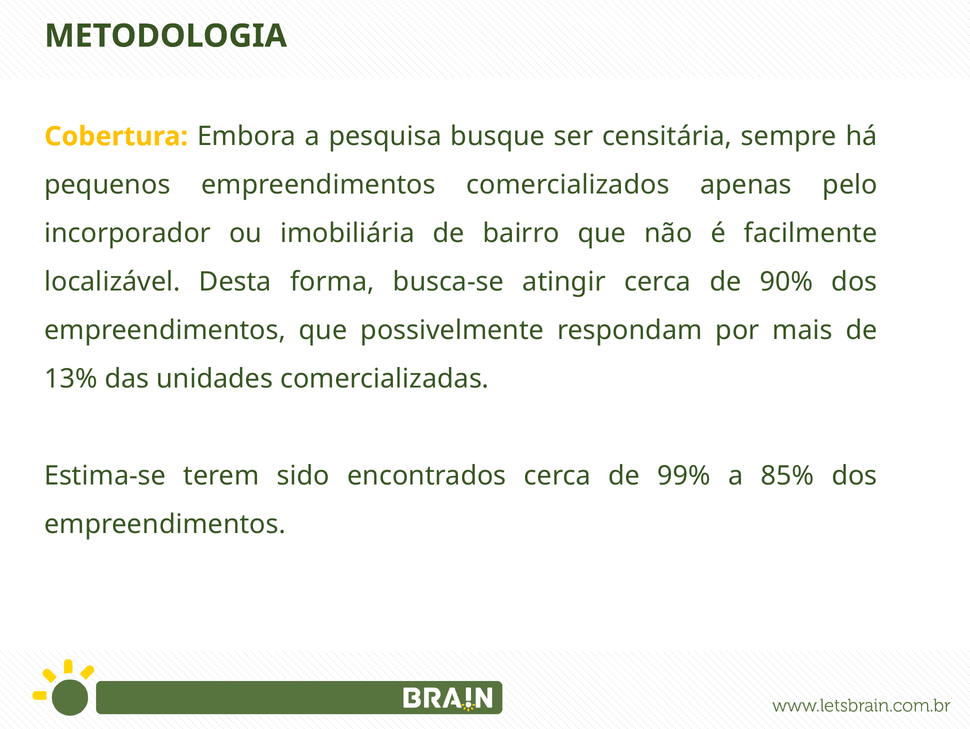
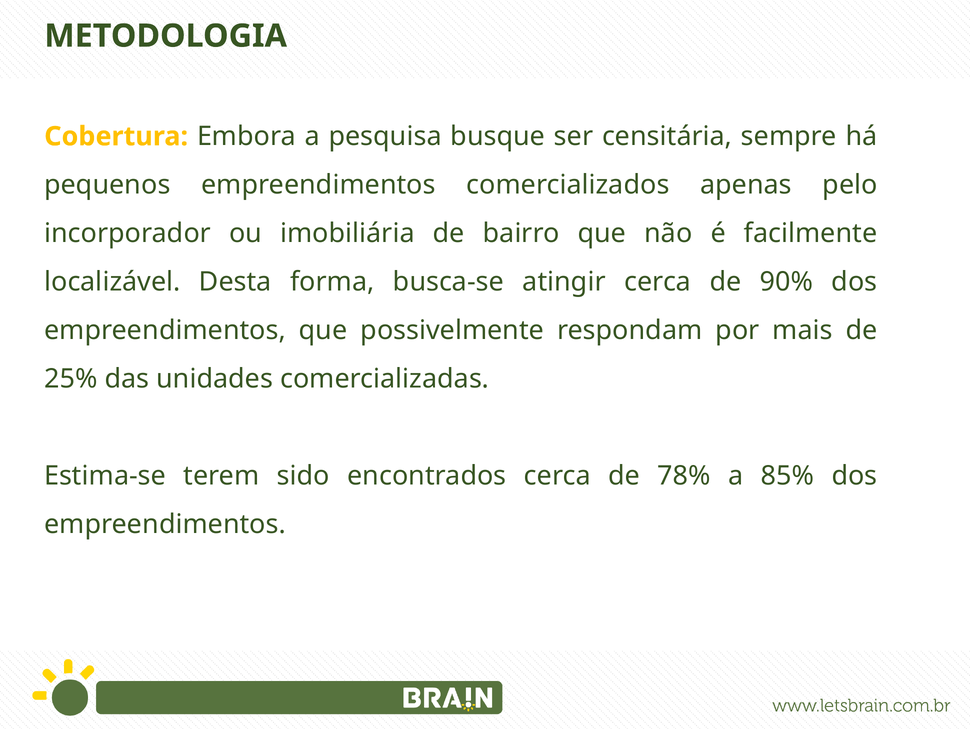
13%: 13% -> 25% (71, 379)
99%: 99% -> 78% (684, 476)
